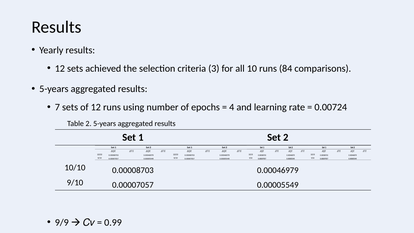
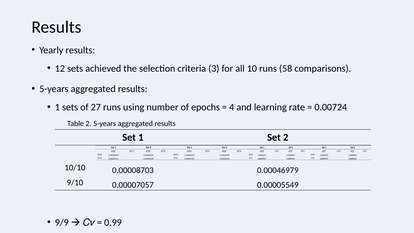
84: 84 -> 58 (286, 68)
7: 7 -> 1 (57, 107)
of 12: 12 -> 27 (96, 107)
